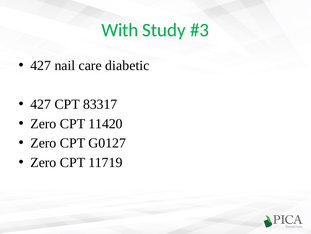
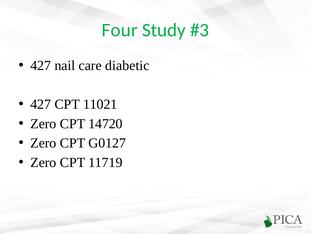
With: With -> Four (120, 30)
83317: 83317 -> 11021 (100, 104)
11420: 11420 -> 14720 (106, 123)
